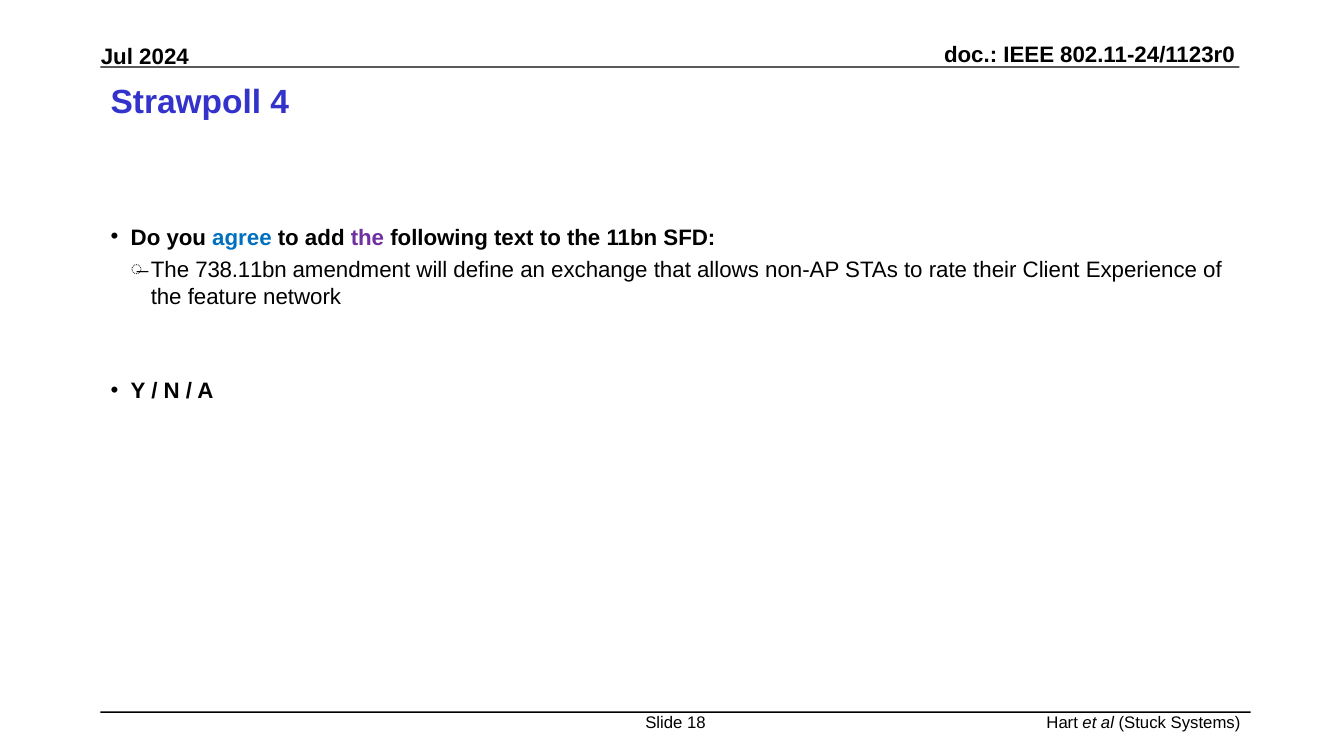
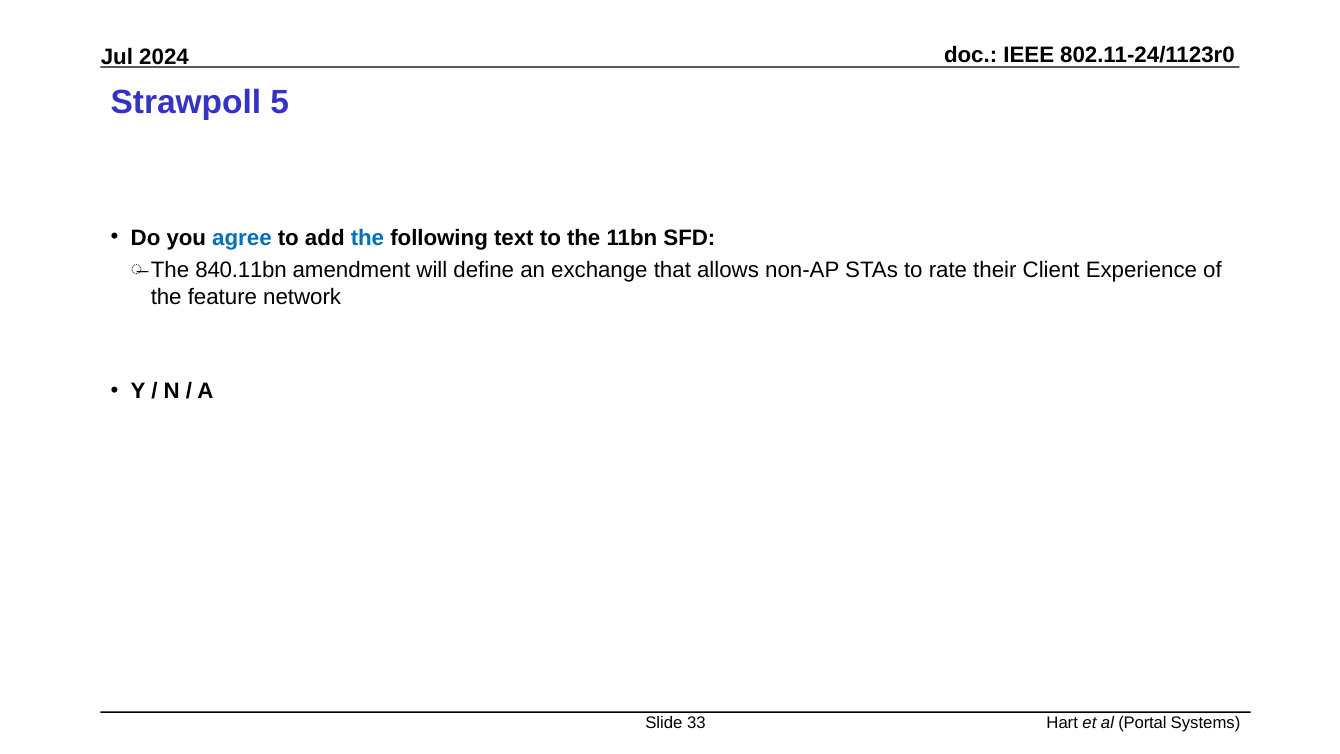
4: 4 -> 5 (280, 103)
the colour: purple -> blue (367, 238)
738.11bn: 738.11bn -> 840.11bn (241, 270)
18: 18 -> 33 (696, 723)
Stuck: Stuck -> Portal (1142, 723)
